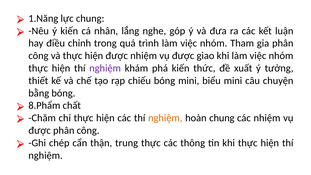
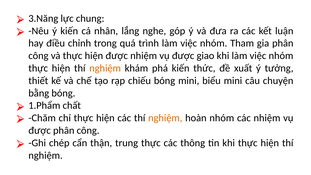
1.Năng: 1.Năng -> 3.Năng (43, 18)
nghiệm colour: purple -> orange (105, 68)
8.Phẩm: 8.Phẩm -> 1.Phẩm (44, 106)
hoàn chung: chung -> nhóm (222, 118)
